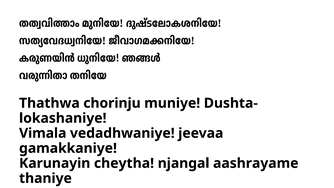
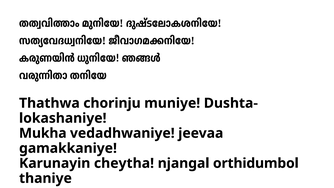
Vimala: Vimala -> Mukha (43, 133)
aashrayame: aashrayame -> orthidumbol (256, 163)
